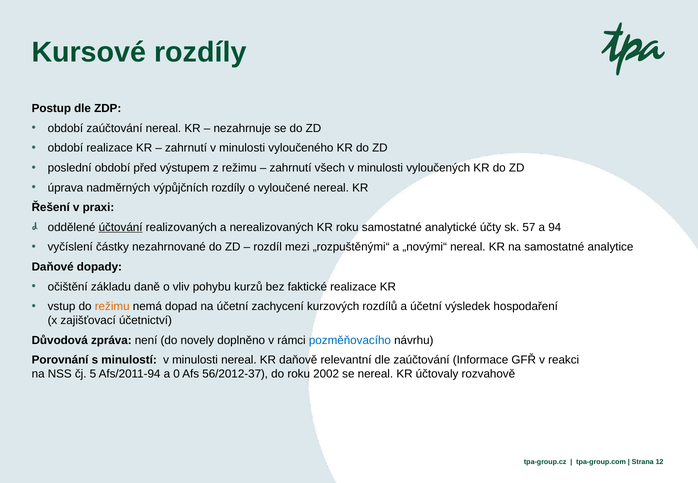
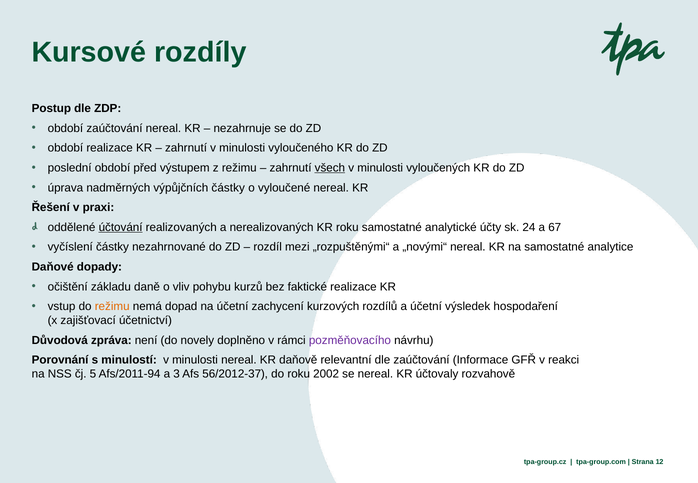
všech underline: none -> present (330, 168)
výpůjčních rozdíly: rozdíly -> částky (228, 188)
57: 57 -> 24 (529, 227)
94: 94 -> 67 (555, 227)
pozměňovacího colour: blue -> purple (350, 340)
0: 0 -> 3 (177, 374)
